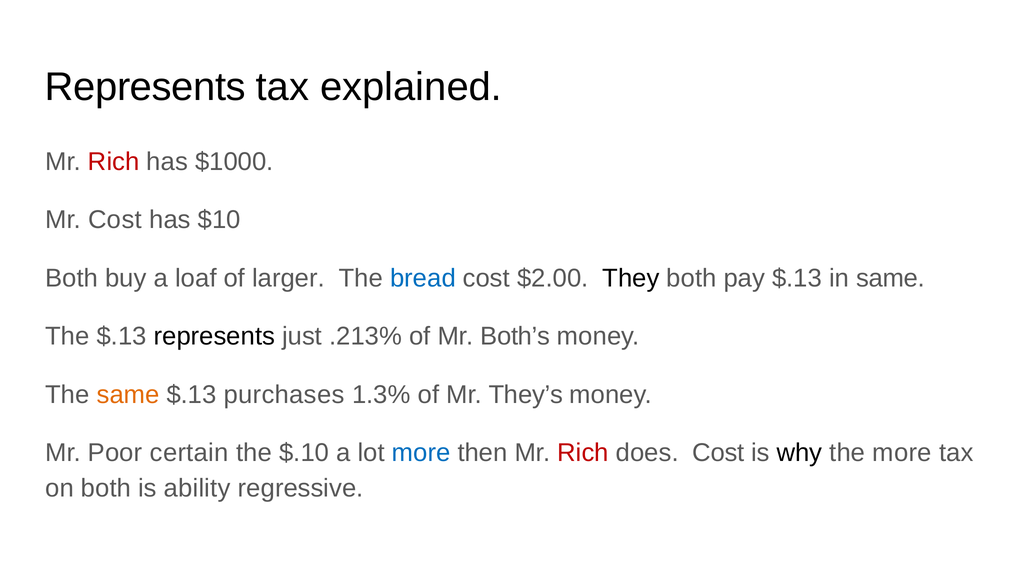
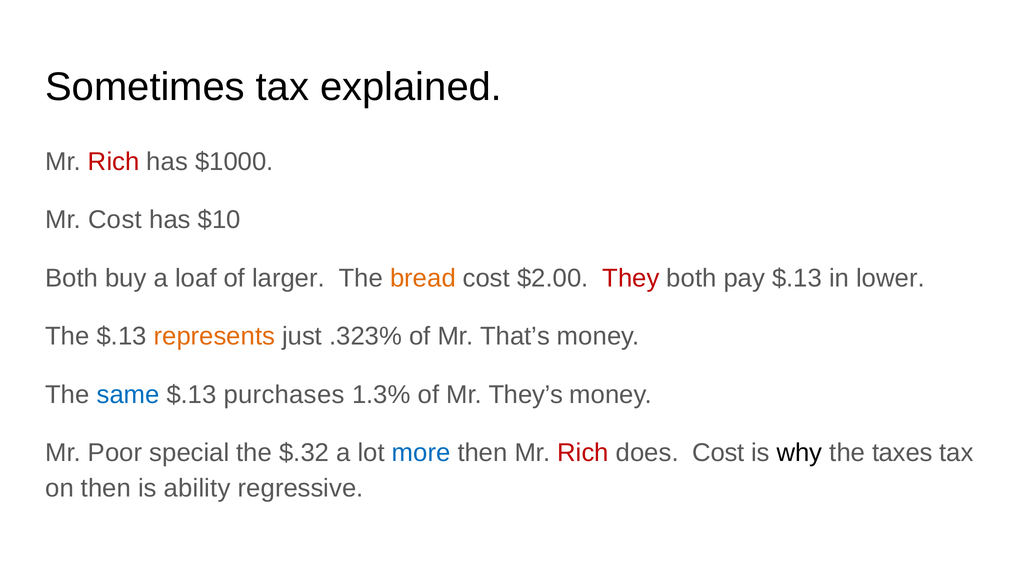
Represents: Represents -> Sometimes (145, 87)
bread colour: blue -> orange (423, 278)
They colour: black -> red (631, 278)
in same: same -> lower (890, 278)
represents colour: black -> orange (214, 337)
.213%: .213% -> .323% (366, 337)
Both’s: Both’s -> That’s (515, 337)
same colour: orange -> blue (128, 395)
certain: certain -> special (189, 453)
$.10: $.10 -> $.32 (304, 453)
the more: more -> taxes (902, 453)
on both: both -> then (106, 489)
